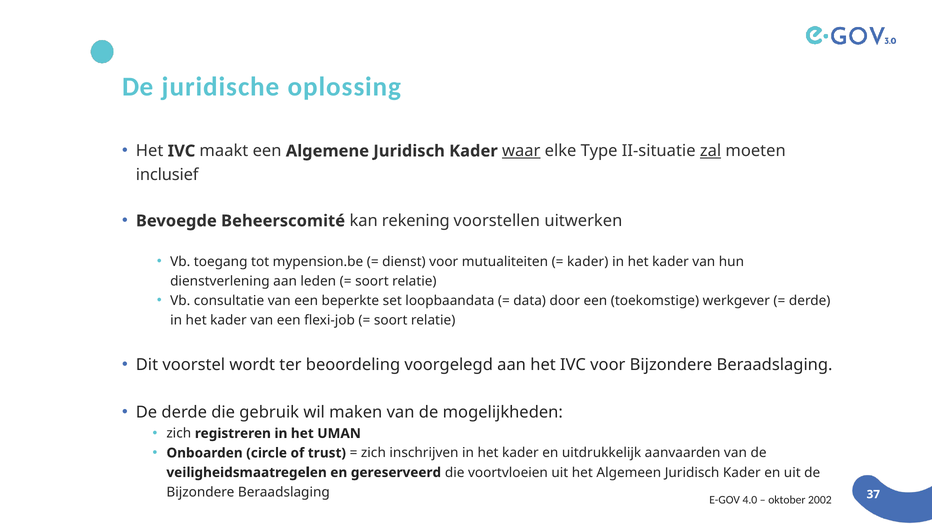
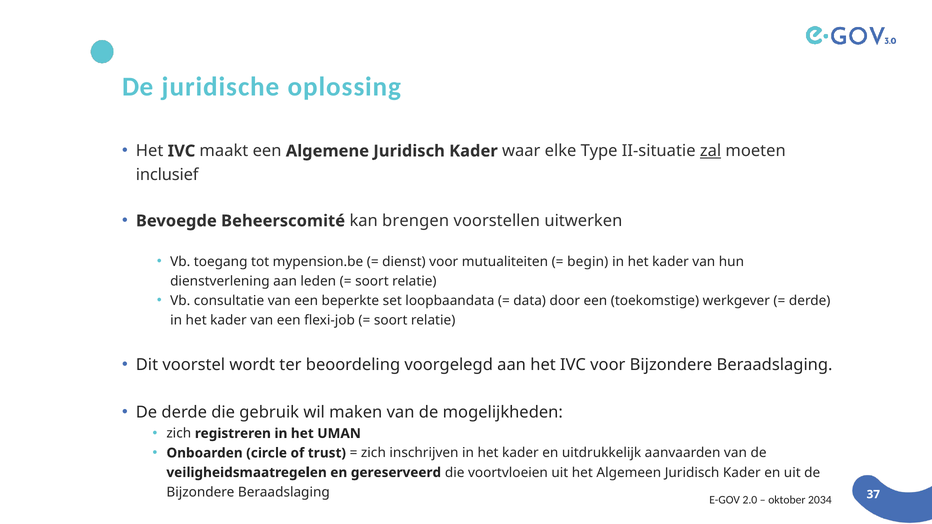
waar underline: present -> none (521, 151)
rekening: rekening -> brengen (416, 221)
kader: kader -> begin (588, 262)
4.0: 4.0 -> 2.0 (750, 500)
2002: 2002 -> 2034 (820, 500)
